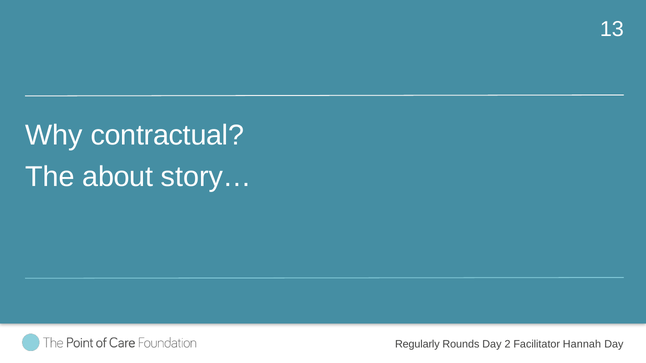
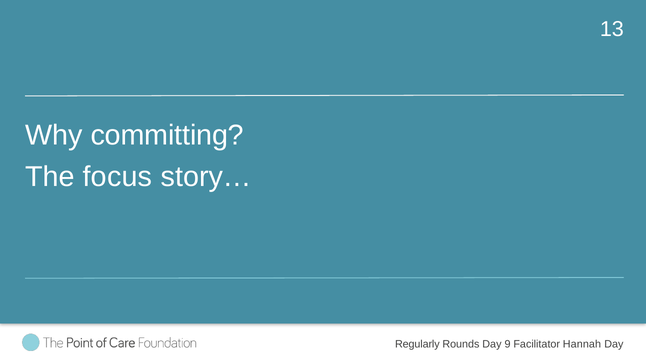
contractual: contractual -> committing (167, 135)
about: about -> focus (117, 177)
2: 2 -> 9 (507, 344)
